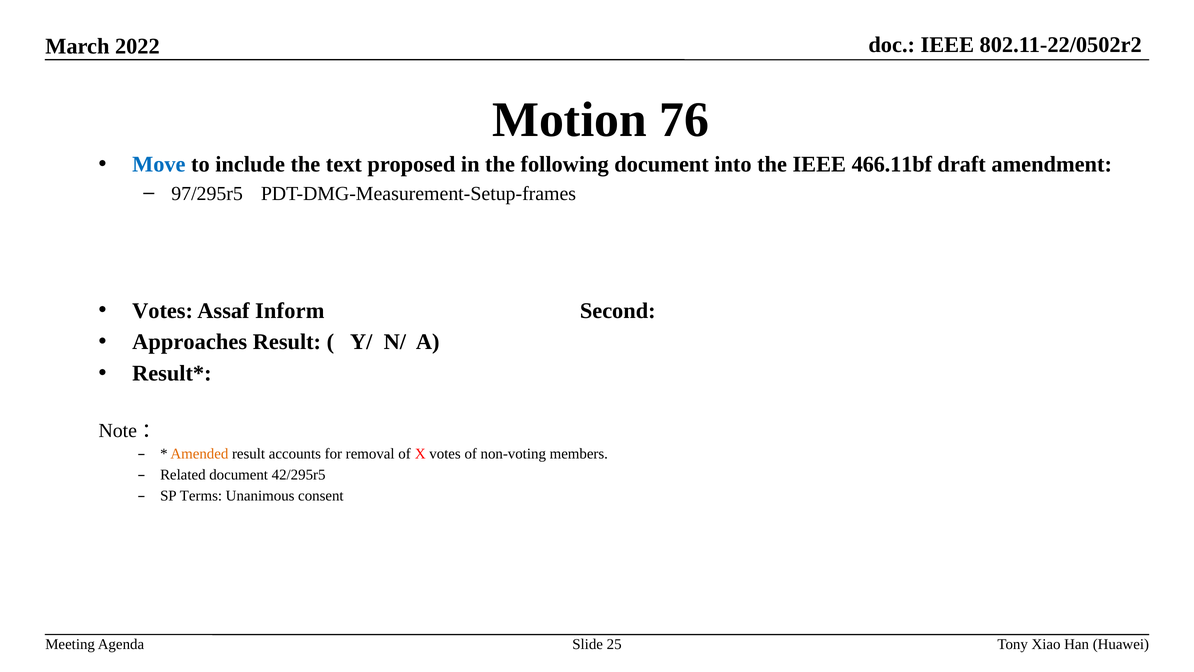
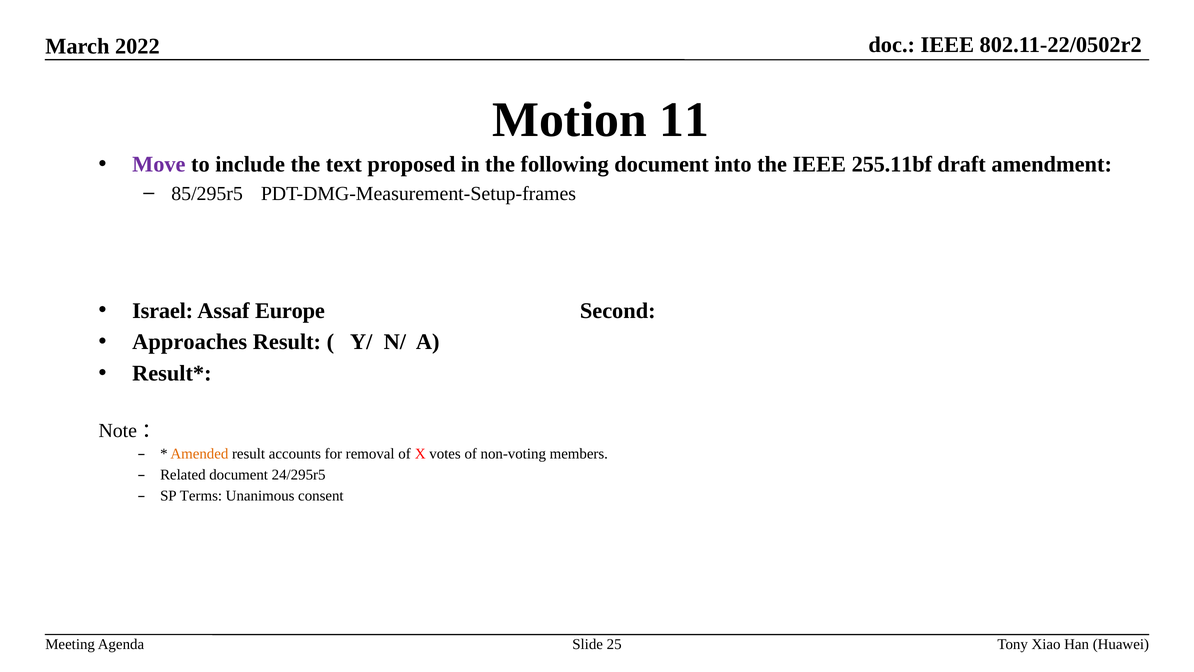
76: 76 -> 11 (684, 120)
Move colour: blue -> purple (159, 164)
466.11bf: 466.11bf -> 255.11bf (892, 164)
97/295r5: 97/295r5 -> 85/295r5 (207, 193)
Votes: Votes -> Israel (163, 311)
Inform: Inform -> Europe (290, 311)
42/295r5: 42/295r5 -> 24/295r5 (299, 475)
